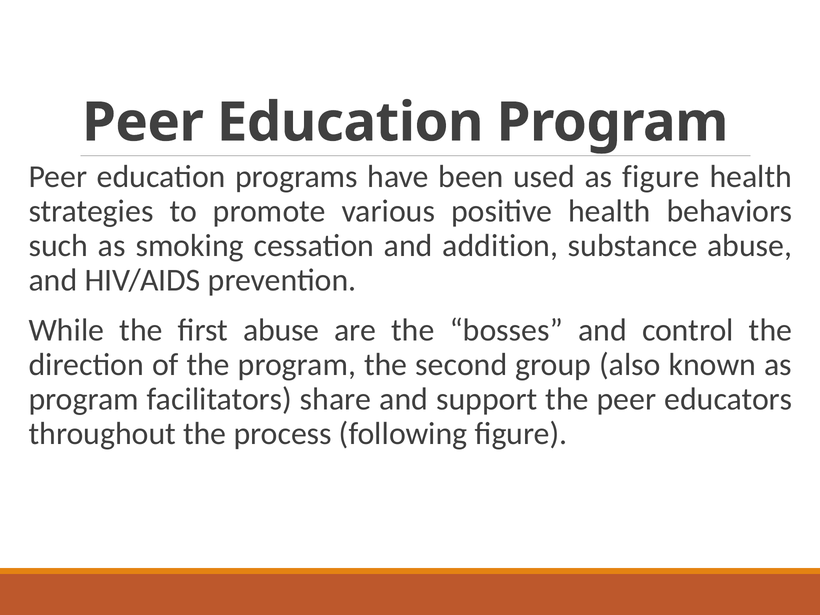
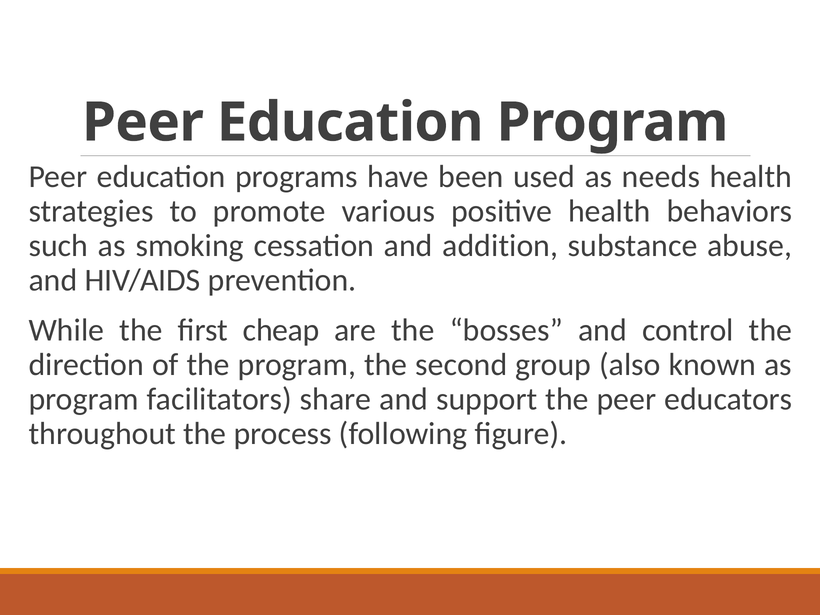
as figure: figure -> needs (661, 177)
first abuse: abuse -> cheap (281, 330)
